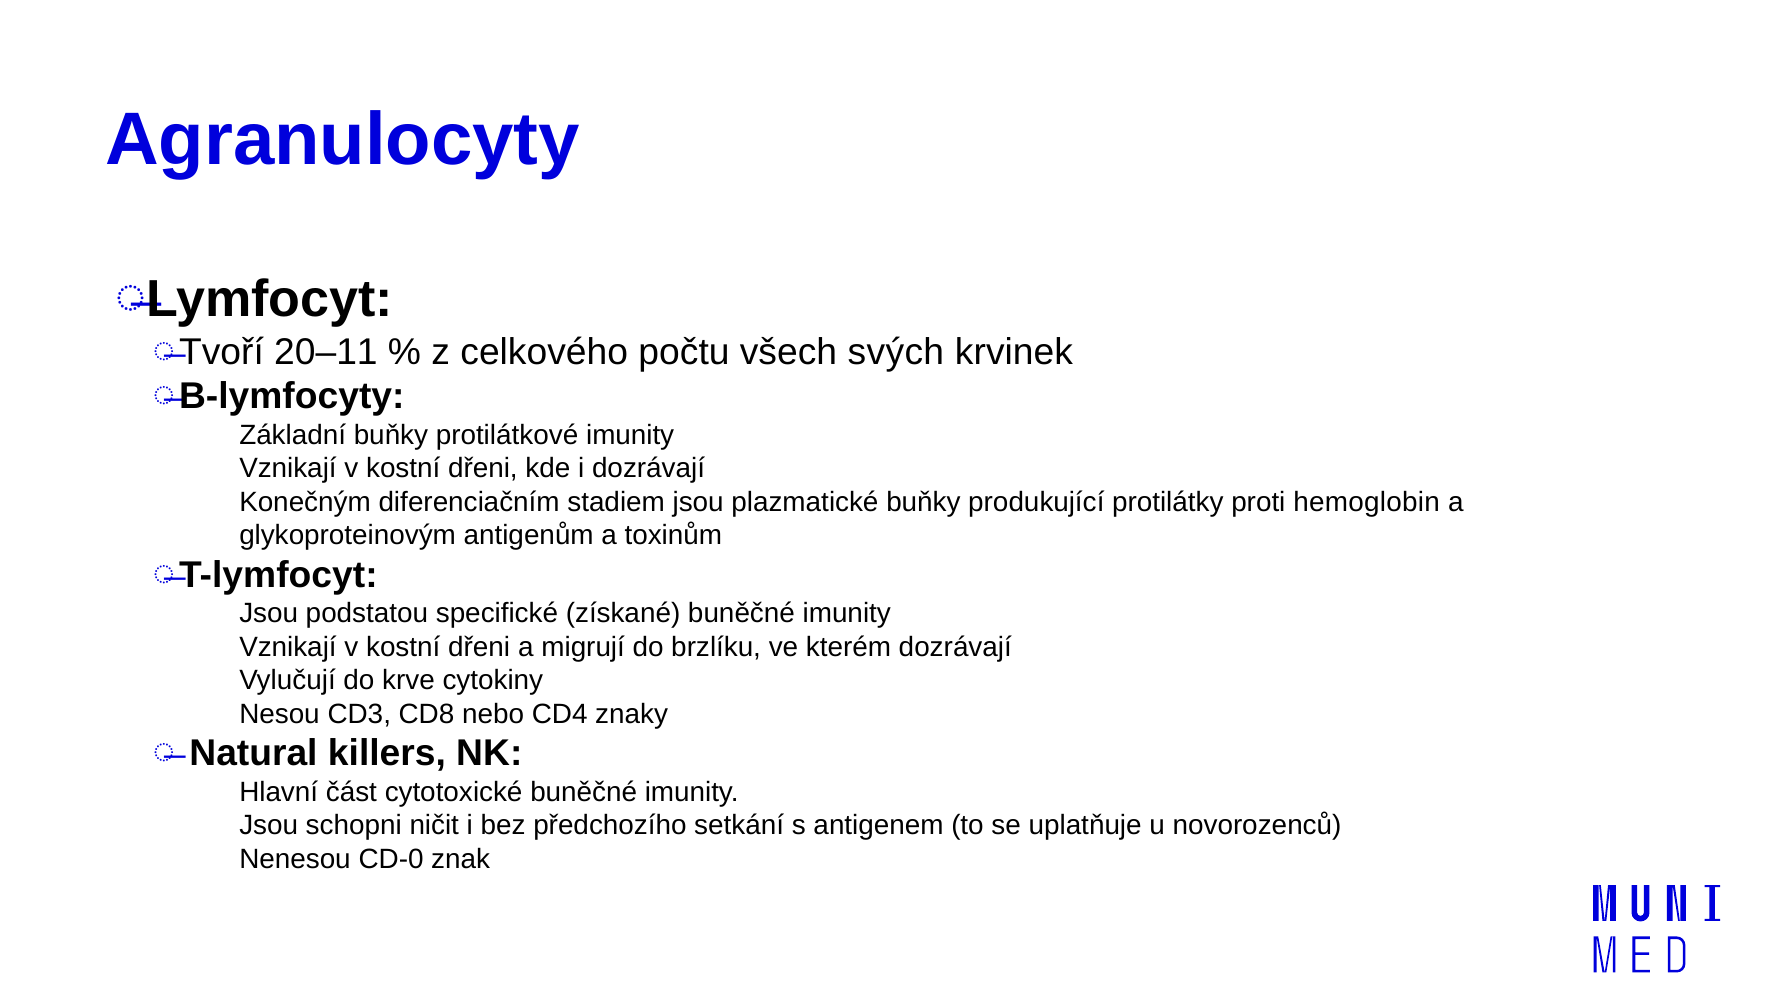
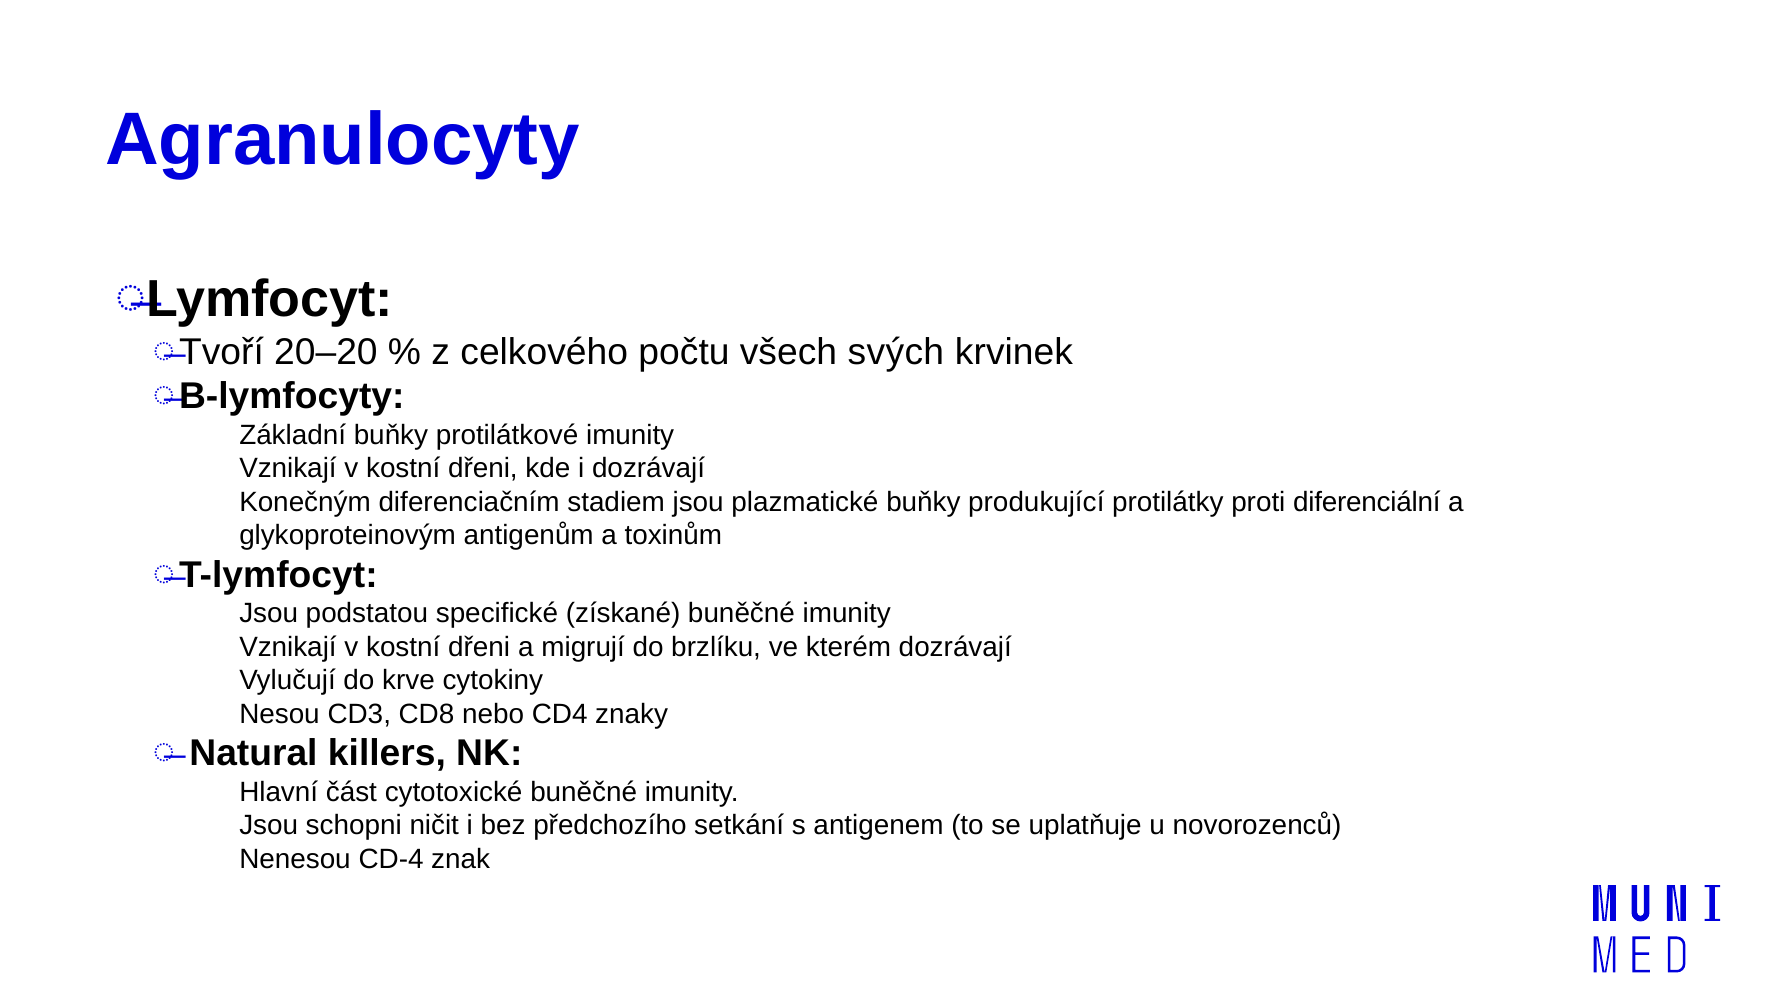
20–11: 20–11 -> 20–20 (326, 352)
hemoglobin: hemoglobin -> diferenciální (1367, 502)
CD-0: CD-0 -> CD-4 (391, 859)
